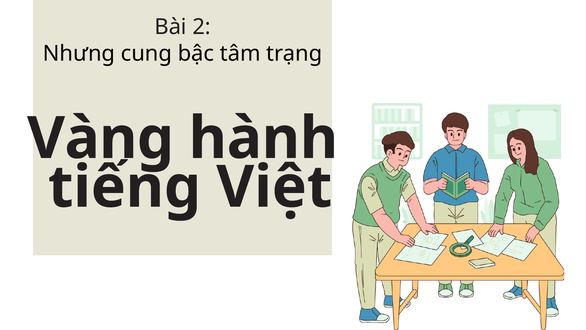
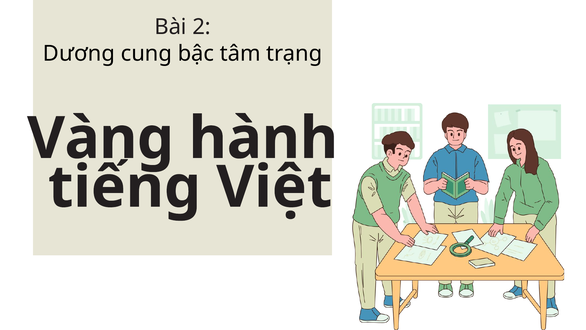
Nhưng: Nhưng -> Dương (79, 53)
